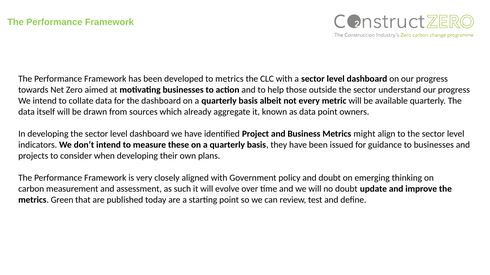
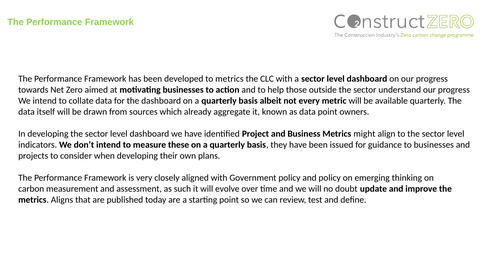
and doubt: doubt -> policy (330, 178)
Green: Green -> Aligns (62, 200)
